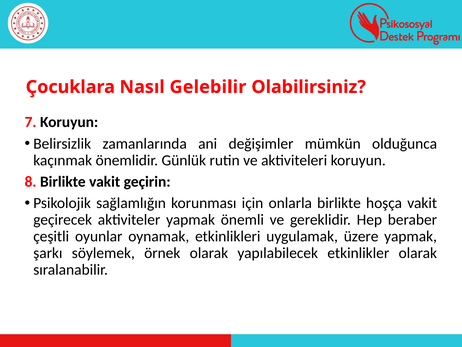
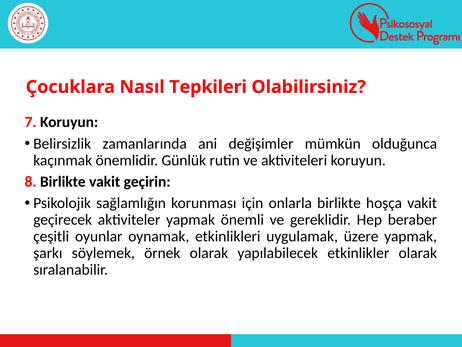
Gelebilir: Gelebilir -> Tepkileri (208, 87)
